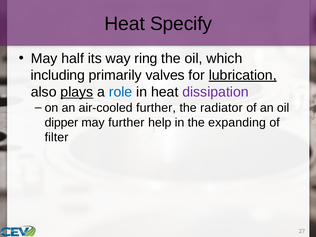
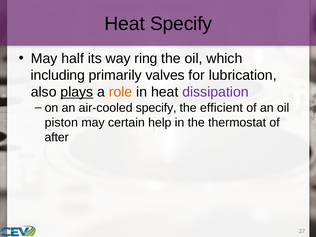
lubrication underline: present -> none (243, 75)
role colour: blue -> orange (121, 92)
air-cooled further: further -> specify (156, 108)
radiator: radiator -> efficient (221, 108)
dipper: dipper -> piston (61, 123)
may further: further -> certain (126, 123)
expanding: expanding -> thermostat (237, 123)
filter: filter -> after (57, 137)
